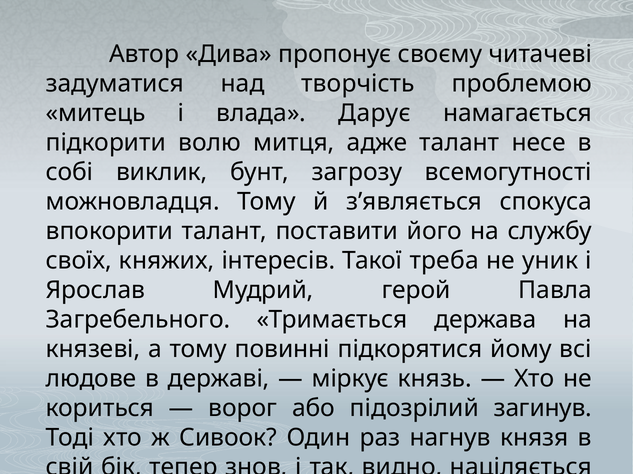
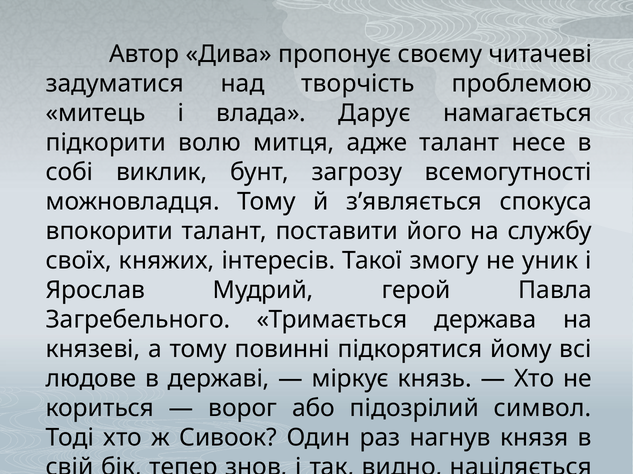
треба: треба -> змогу (444, 261)
загинув: загинув -> символ (543, 409)
